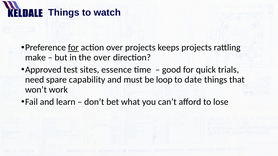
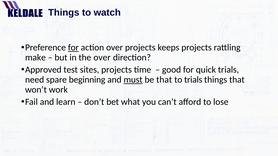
sites essence: essence -> projects (117, 70)
capability: capability -> beginning (87, 80)
must underline: none -> present (133, 80)
be loop: loop -> that (164, 80)
to date: date -> trials (193, 80)
